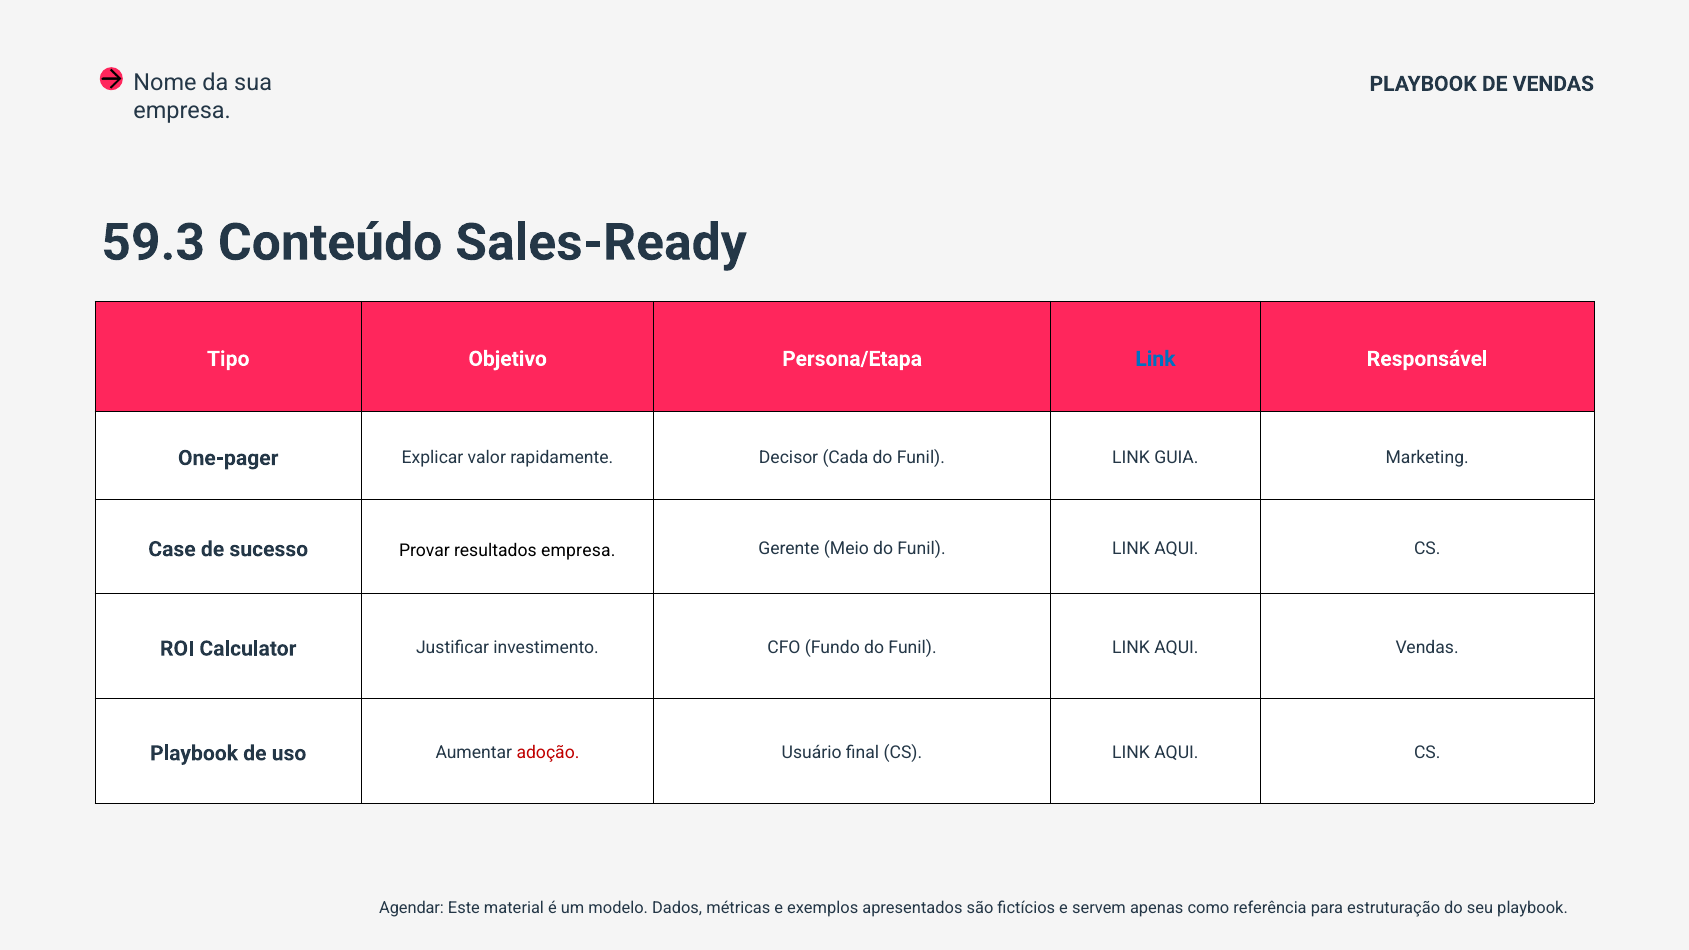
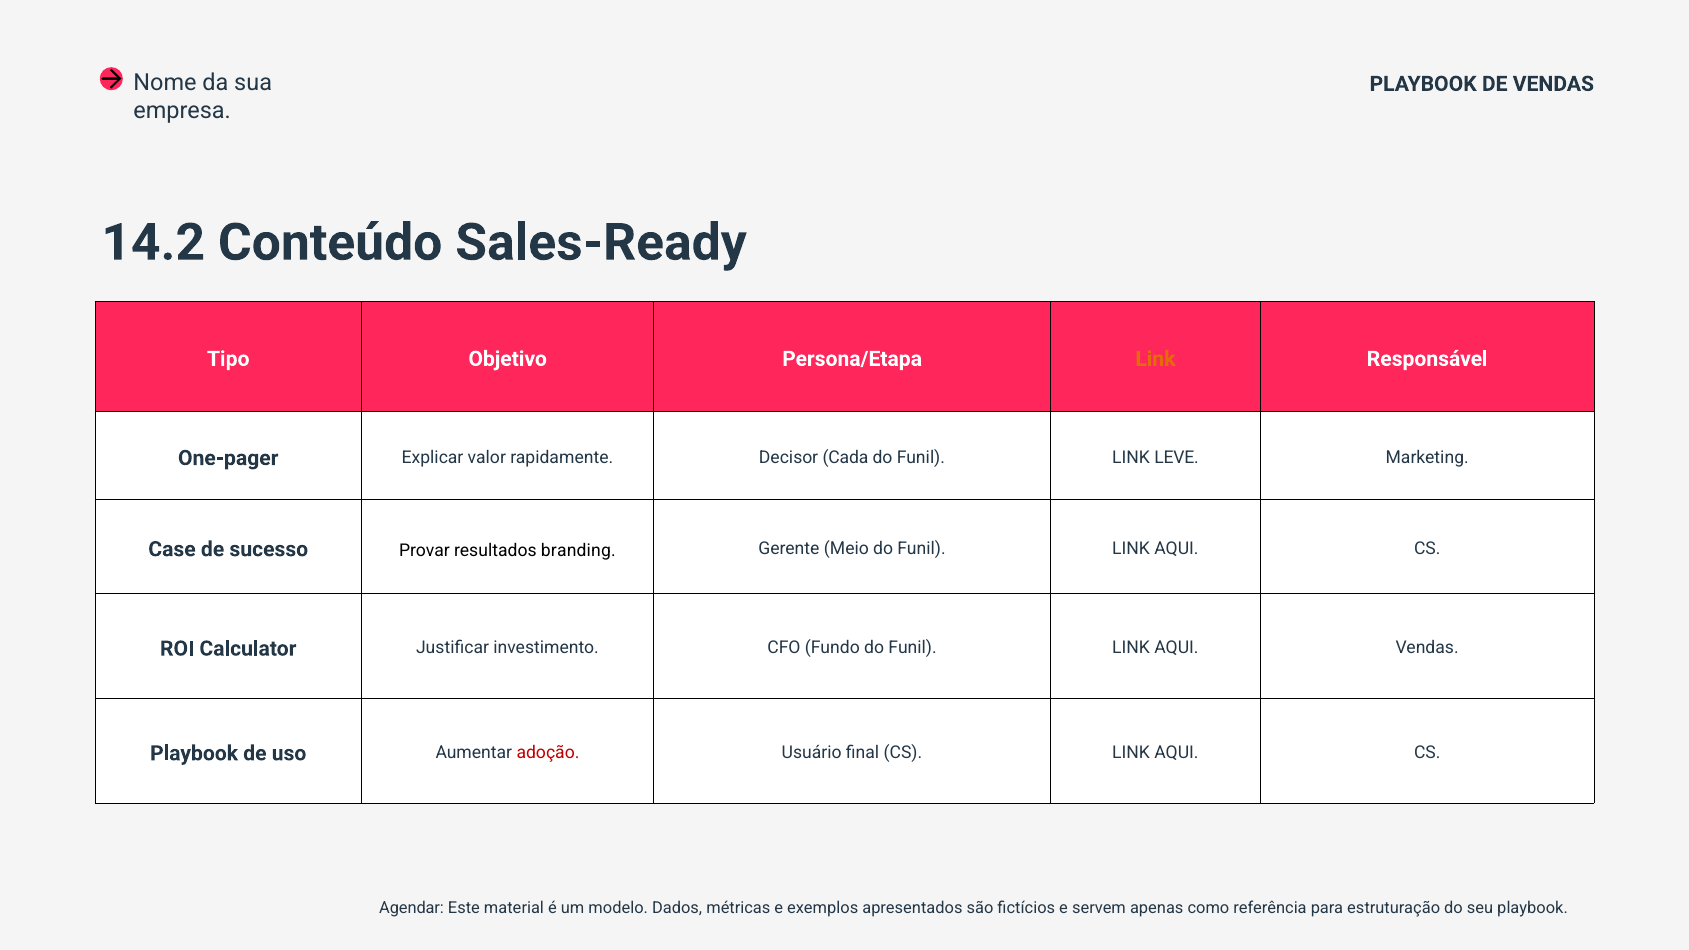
59.3: 59.3 -> 14.2 (153, 243)
Link colour: blue -> orange (1155, 359)
GUIA: GUIA -> LEVE (1177, 458)
resultados empresa: empresa -> branding (578, 551)
